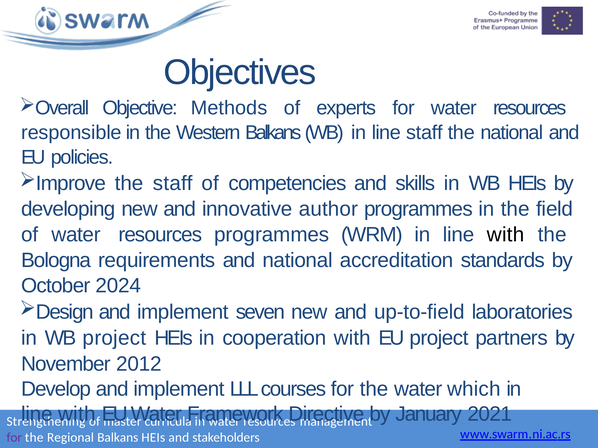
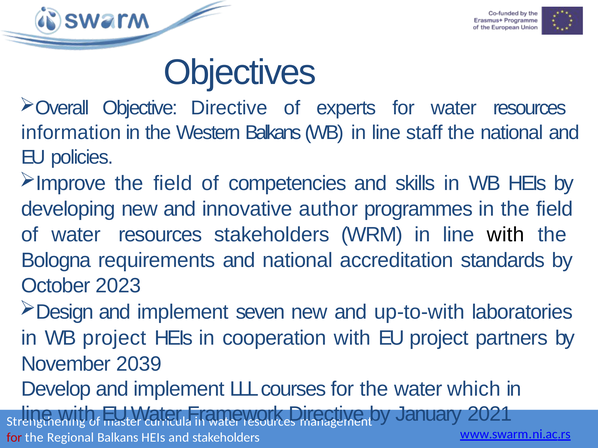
Objective Methods: Methods -> Directive (229, 108)
responsible: responsible -> information (71, 133)
staff: staff -> field (173, 184)
resources programmes: programmes -> stakeholders (272, 235)
2024: 2024 -> 2023 (118, 286)
up-to-field: up-to-field -> up-to-with (419, 312)
2012: 2012 -> 2039 (139, 365)
for colour: purple -> red (14, 438)
